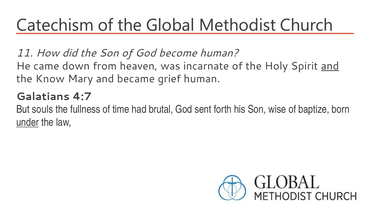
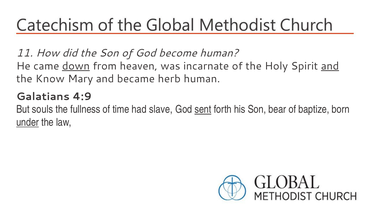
down underline: none -> present (76, 66)
grief: grief -> herb (169, 79)
4:7: 4:7 -> 4:9 (82, 97)
brutal: brutal -> slave (161, 109)
sent underline: none -> present (203, 109)
wise: wise -> bear (277, 109)
